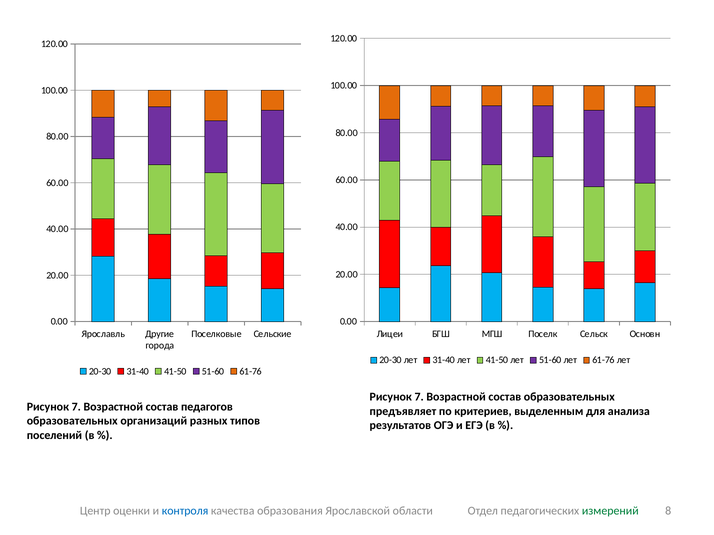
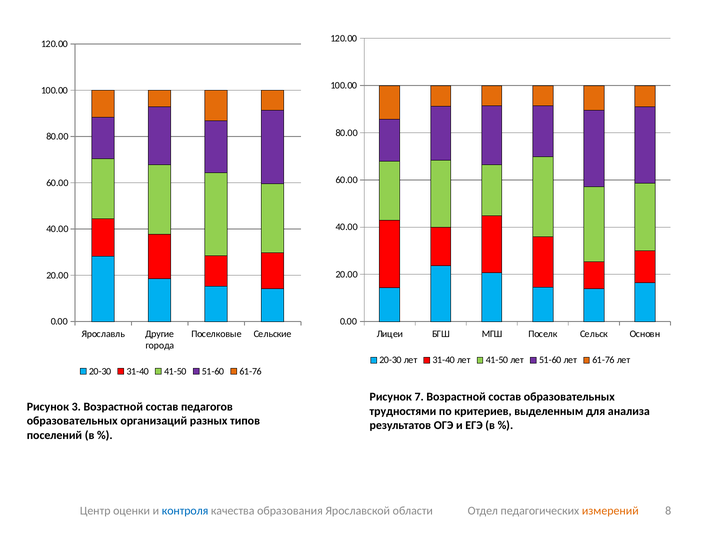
7: 7 -> 3 (76, 407)
предъявляет: предъявляет -> трудностями (403, 412)
измерений colour: green -> orange (610, 511)
